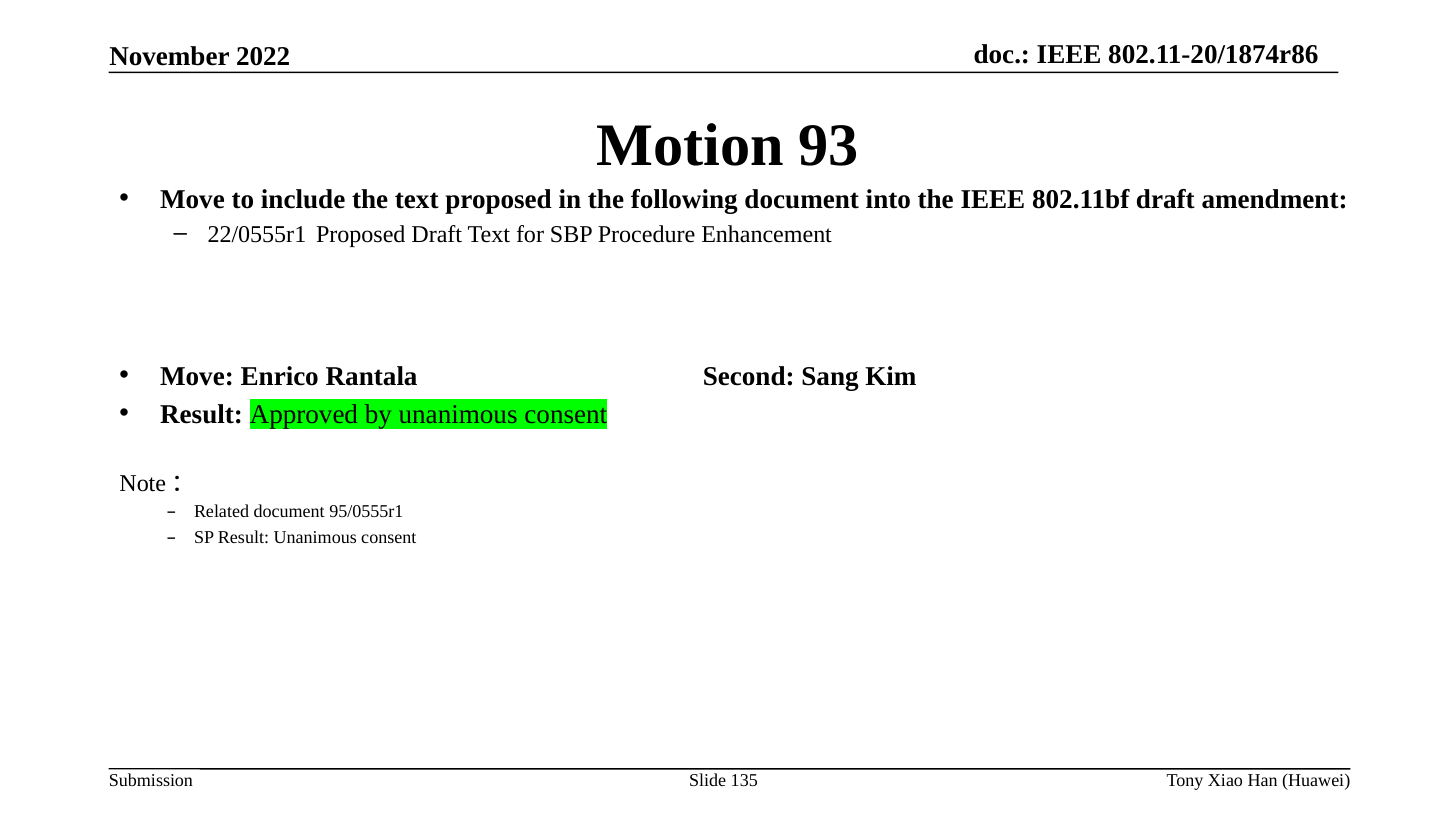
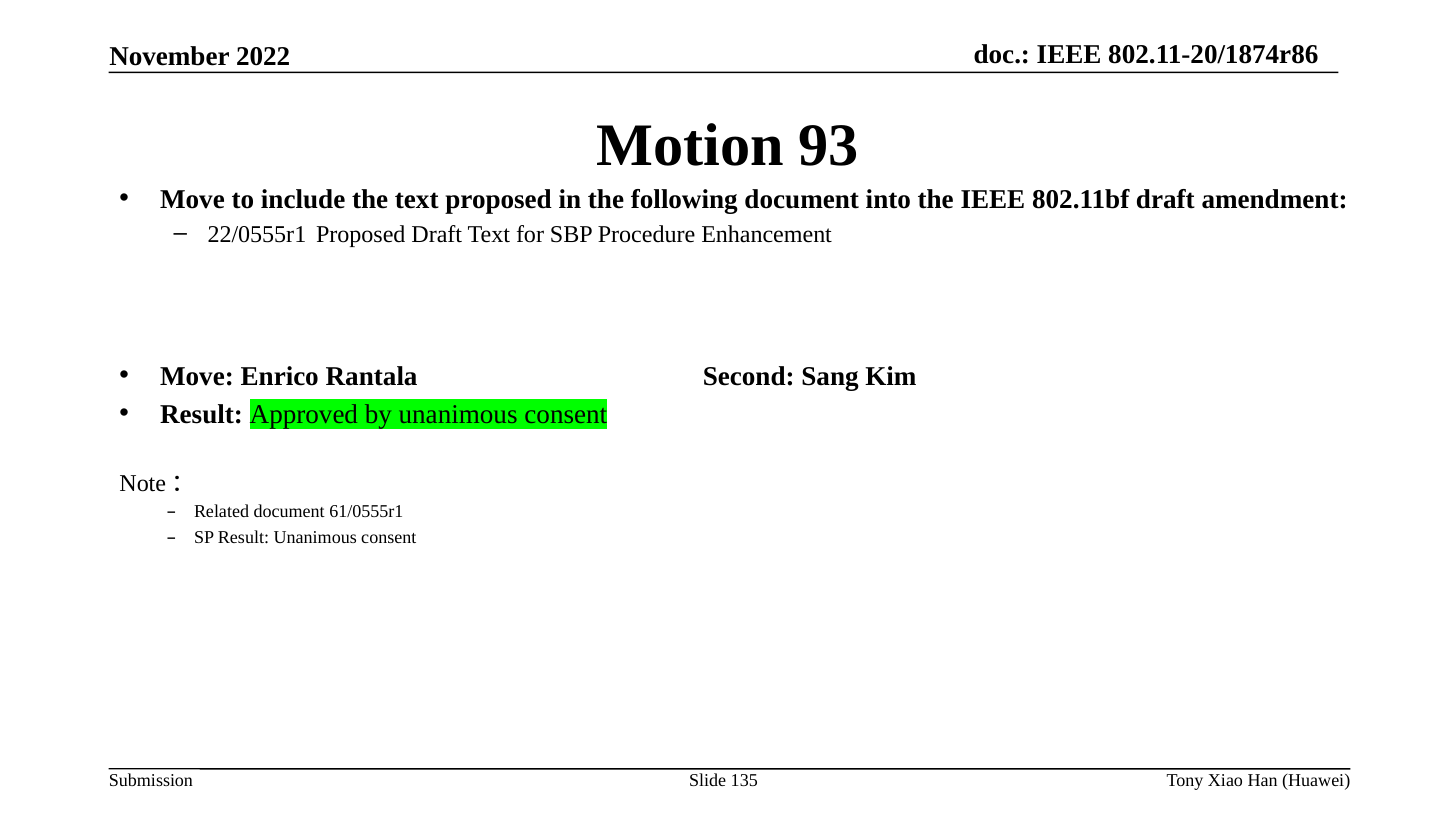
95/0555r1: 95/0555r1 -> 61/0555r1 (366, 512)
